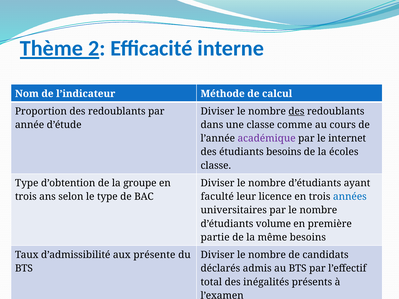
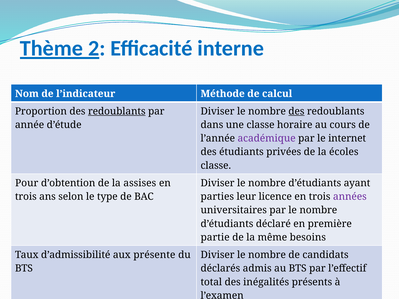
redoublants underline: none -> present (117, 111)
comme: comme -> horaire (295, 125)
étudiants besoins: besoins -> privées (284, 152)
Type: Type -> Pour (27, 183)
groupe: groupe -> assises (140, 183)
faculté: faculté -> parties (217, 197)
années colour: blue -> purple (350, 197)
volume: volume -> déclaré (273, 224)
